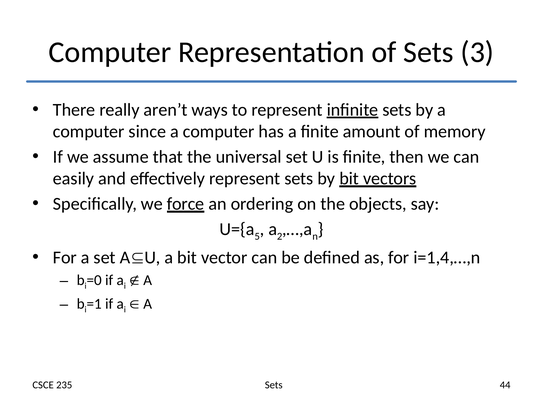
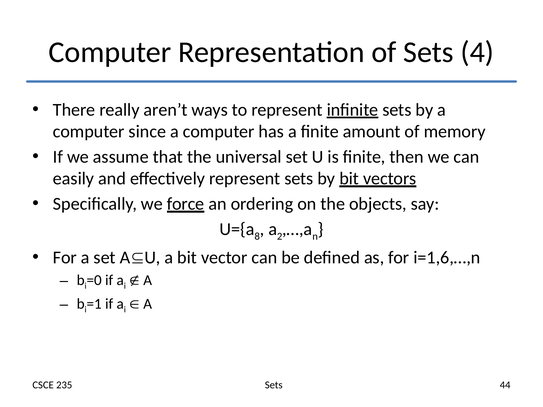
3: 3 -> 4 (477, 52)
5: 5 -> 8 (257, 236)
i=1,4,…,n: i=1,4,…,n -> i=1,6,…,n (447, 258)
